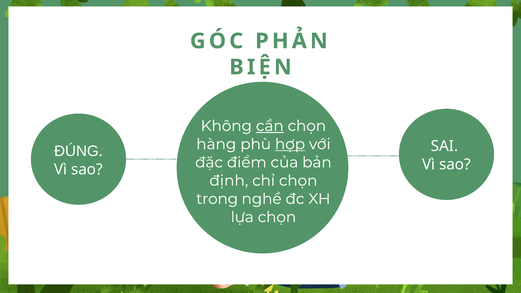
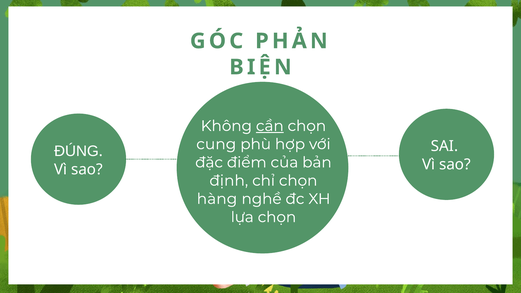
hàng: hàng -> cung (216, 144)
hợp underline: present -> none (290, 144)
trong: trong -> hàng (217, 199)
